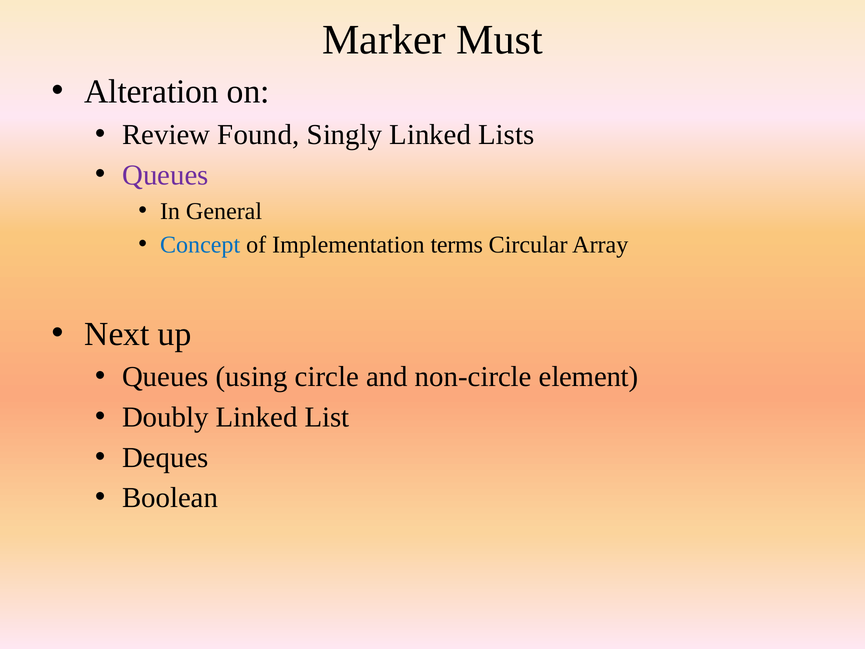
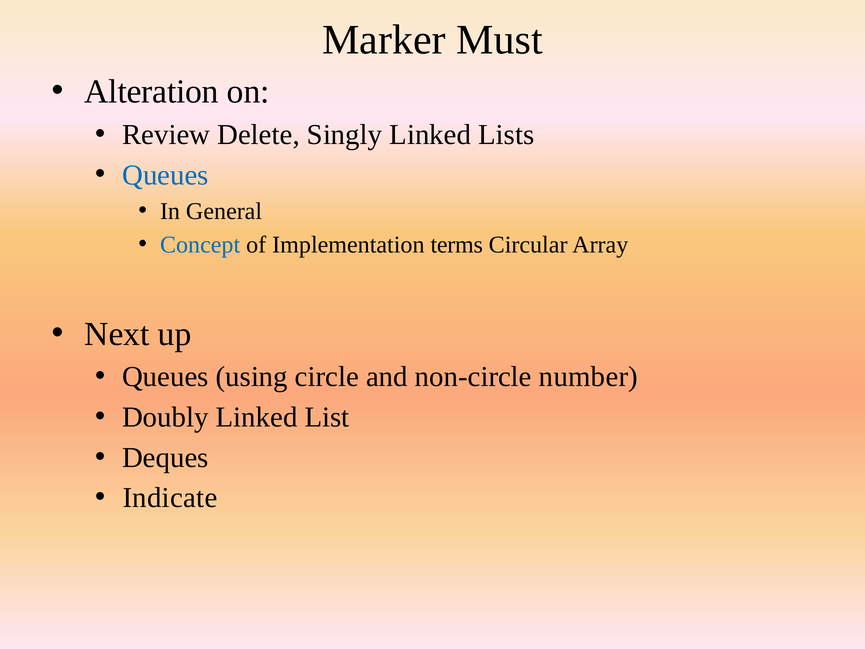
Found: Found -> Delete (259, 135)
Queues colour: purple -> blue (165, 175)
element: element -> number (588, 377)
Boolean: Boolean -> Indicate (170, 498)
